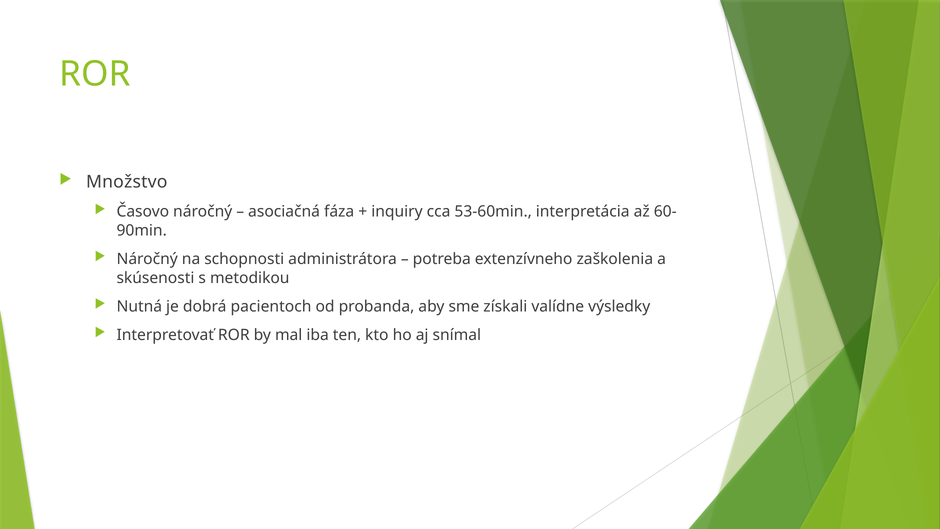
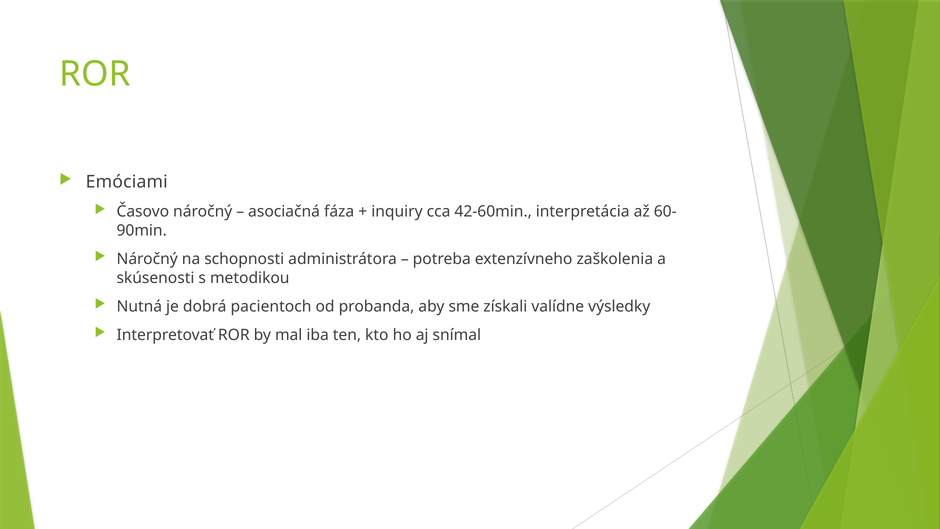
Množstvo: Množstvo -> Emóciami (127, 182)
53-60min: 53-60min -> 42-60min (493, 212)
